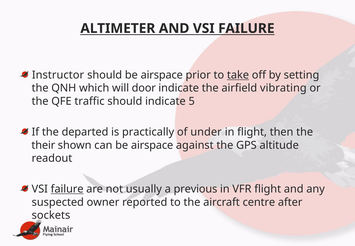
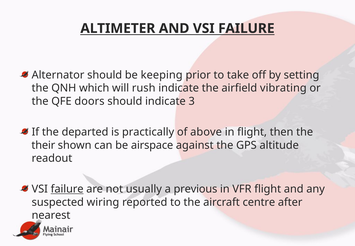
Instructor: Instructor -> Alternator (58, 75)
should be airspace: airspace -> keeping (162, 75)
take underline: present -> none (238, 75)
door: door -> rush (144, 88)
traffic: traffic -> doors (89, 101)
5: 5 -> 3 (192, 101)
under: under -> above (206, 132)
owner: owner -> wiring (103, 202)
sockets: sockets -> nearest (51, 215)
